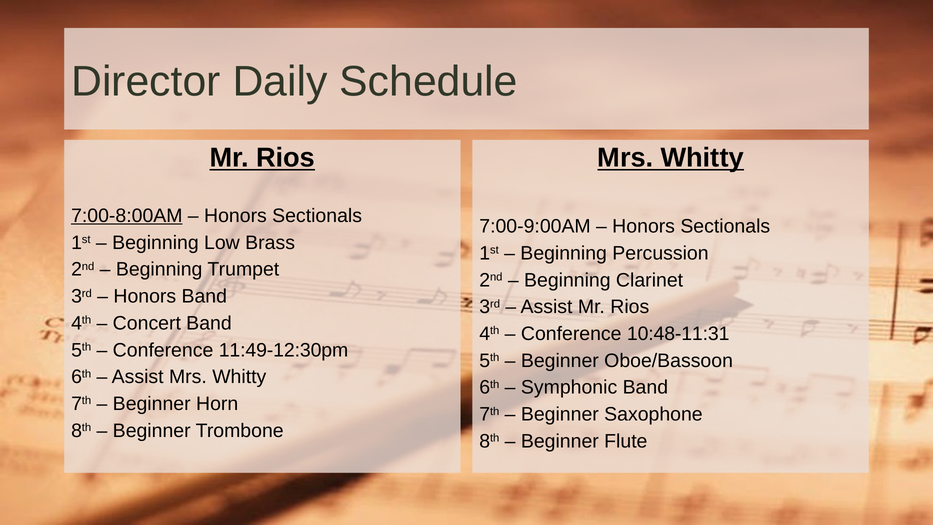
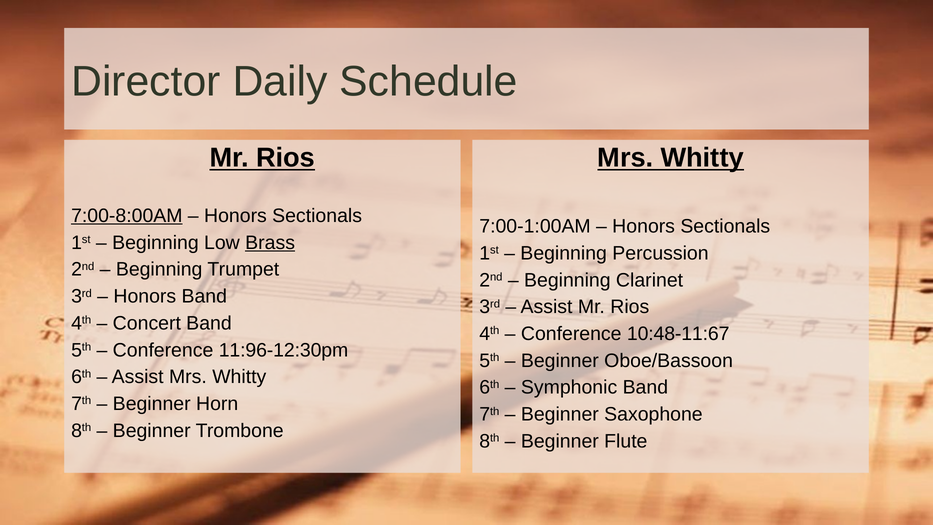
7:00-9:00AM: 7:00-9:00AM -> 7:00-1:00AM (535, 226)
Brass underline: none -> present (270, 243)
10:48-11:31: 10:48-11:31 -> 10:48-11:67 (678, 334)
11:49-12:30pm: 11:49-12:30pm -> 11:96-12:30pm (284, 350)
